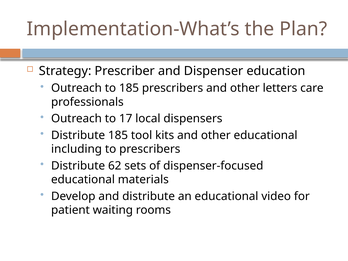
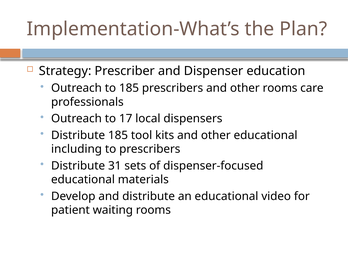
other letters: letters -> rooms (280, 88)
62: 62 -> 31 (115, 166)
